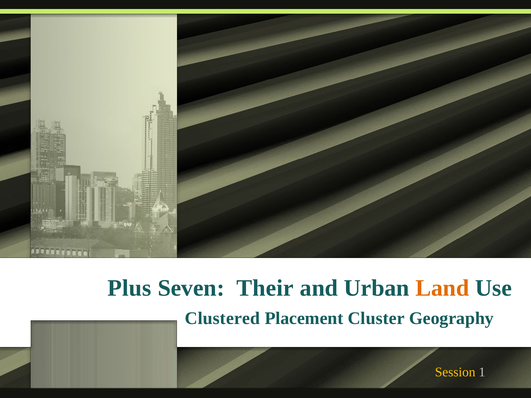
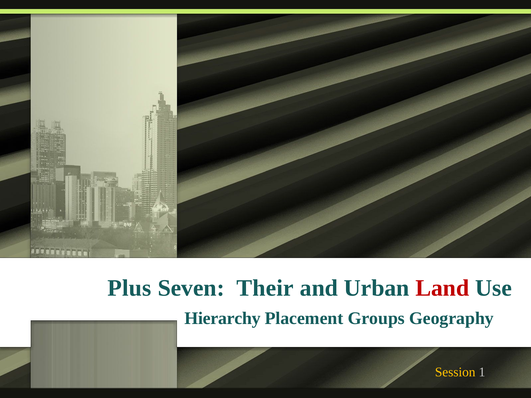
Land colour: orange -> red (442, 288)
Clustered: Clustered -> Hierarchy (223, 319)
Cluster: Cluster -> Groups (376, 319)
